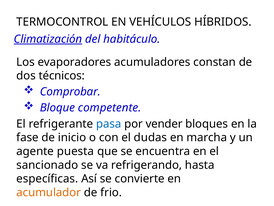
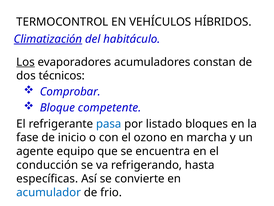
Los underline: none -> present (26, 62)
vender: vender -> listado (164, 124)
dudas: dudas -> ozono (150, 137)
puesta: puesta -> equipo (76, 151)
sancionado: sancionado -> conducción (47, 165)
acumulador colour: orange -> blue (49, 192)
